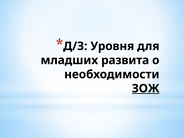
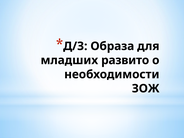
Уровня: Уровня -> Образа (112, 46)
развита: развита -> развито (125, 60)
ЗОЖ underline: present -> none (146, 89)
